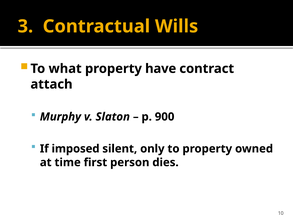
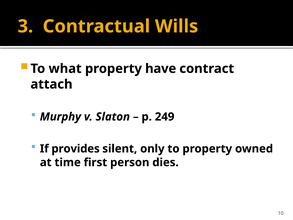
900: 900 -> 249 (165, 117)
imposed: imposed -> provides (76, 149)
